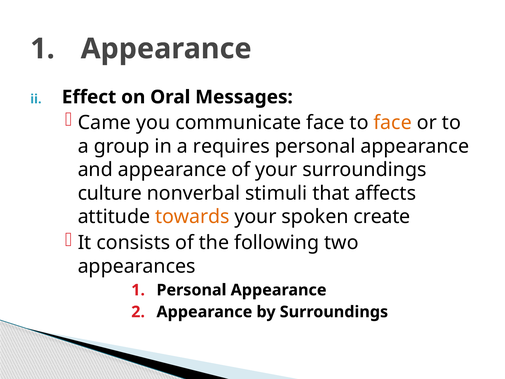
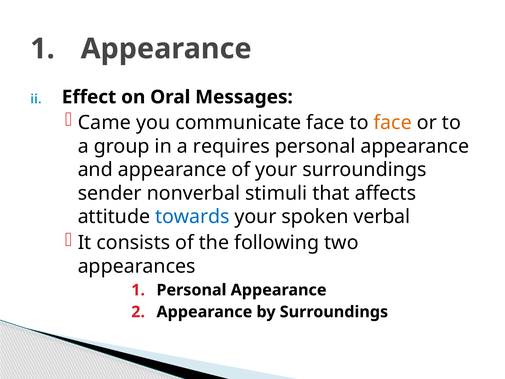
culture: culture -> sender (110, 193)
towards colour: orange -> blue (192, 217)
create: create -> verbal (382, 217)
